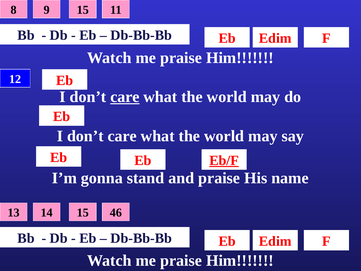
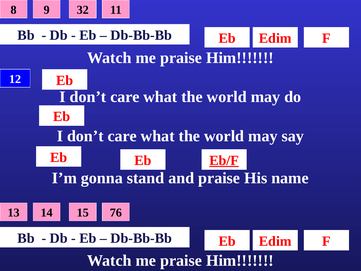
9 15: 15 -> 32 (83, 10)
care underline: present -> none (125, 97)
46: 46 -> 76 (116, 213)
